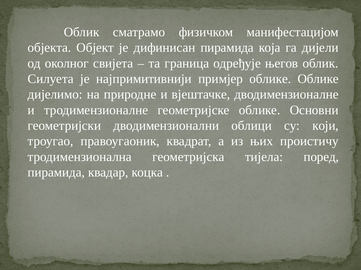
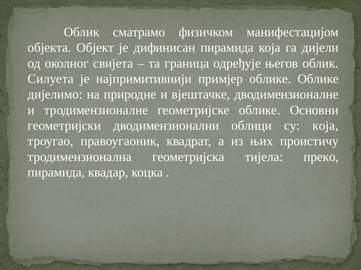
су који: који -> која (325, 126)
поред: поред -> преко (321, 157)
